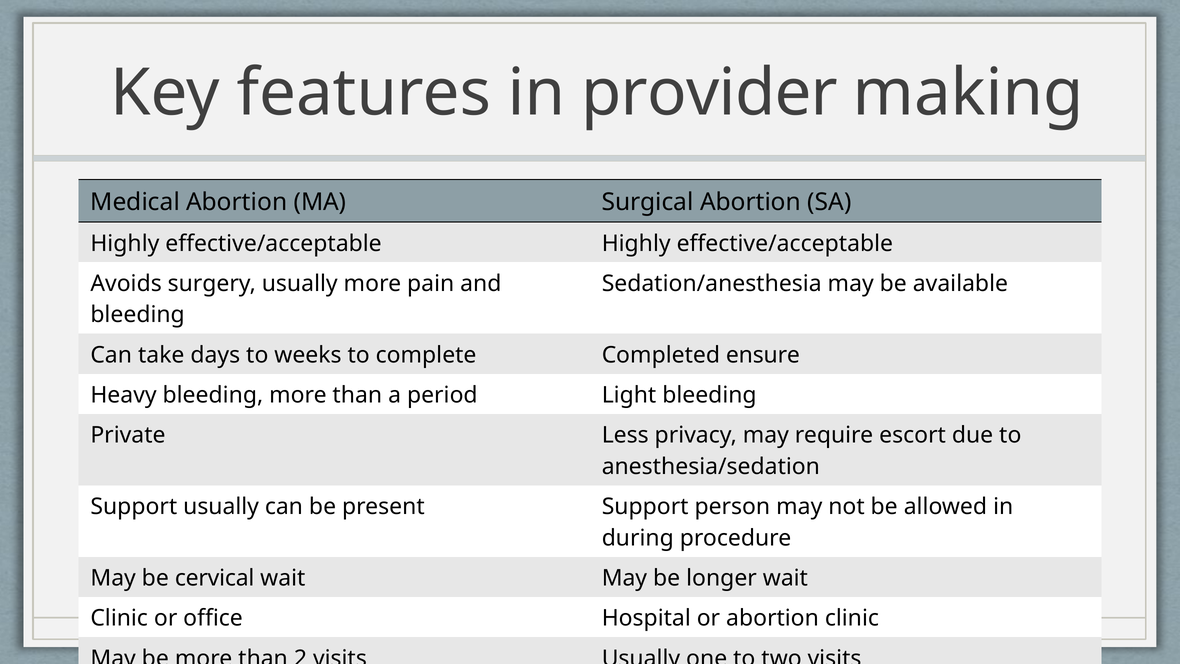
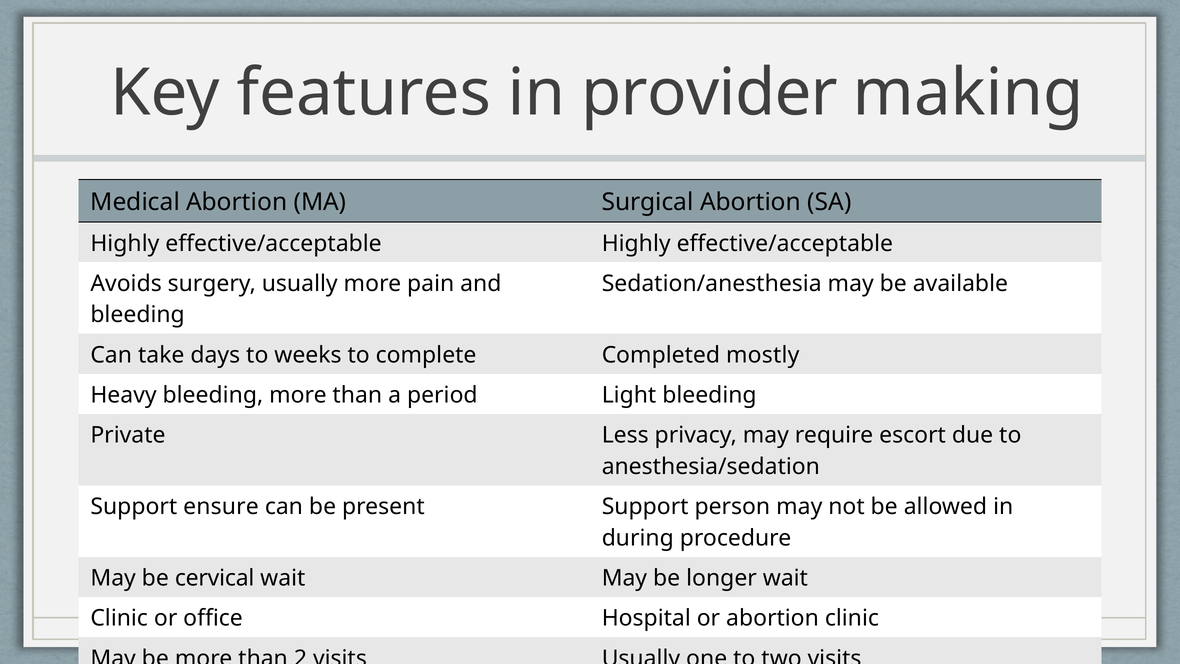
ensure: ensure -> mostly (763, 355)
Support usually: usually -> ensure (221, 507)
